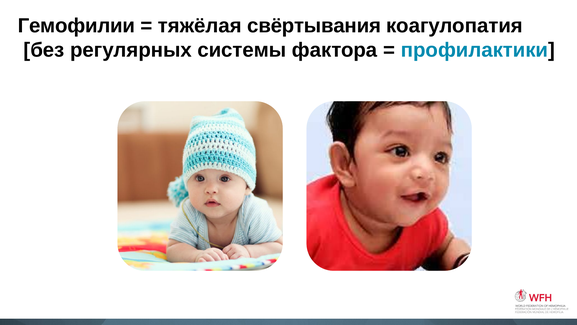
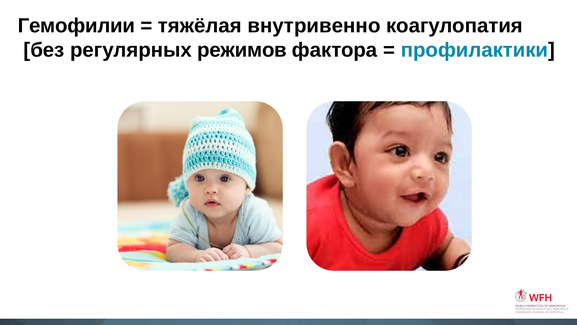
свёртывания: свёртывания -> внутривенно (314, 26)
системы: системы -> режимов (242, 50)
